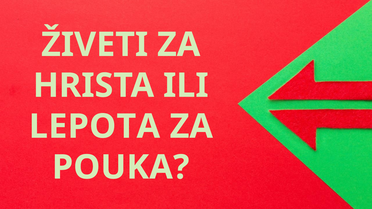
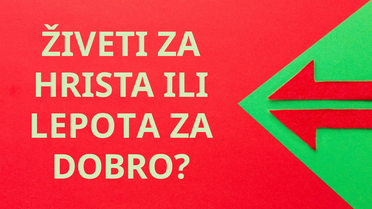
POUKA: POUKA -> DOBRO (121, 168)
